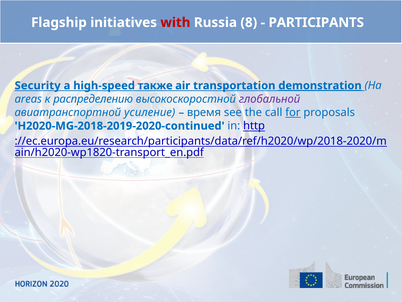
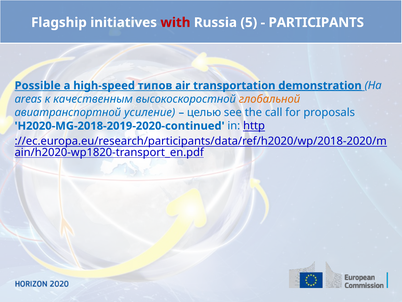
8: 8 -> 5 (249, 22)
Security: Security -> Possible (38, 85)
также: также -> типов (155, 85)
распределению: распределению -> качественным (93, 99)
глобальной colour: purple -> orange (269, 99)
время: время -> целью (204, 112)
for underline: present -> none (293, 112)
